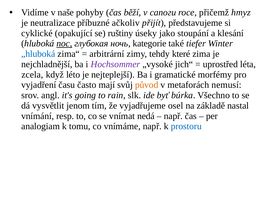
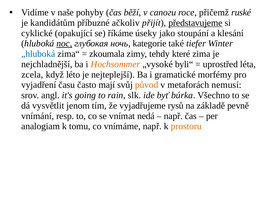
hmyz: hmyz -> ruské (241, 13)
neutralizace: neutralizace -> kandidátům (53, 23)
představujeme underline: none -> present (195, 23)
ruštiny: ruštiny -> říkáme (120, 33)
arbitrární: arbitrární -> zkoumala (107, 54)
Hochsommer colour: purple -> orange (115, 64)
jich“: jich“ -> byli“ (184, 64)
osel: osel -> rysů (176, 106)
nastal: nastal -> pevně (238, 106)
prostoru colour: blue -> orange (186, 126)
